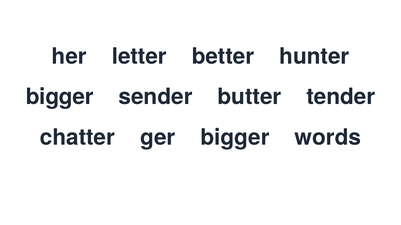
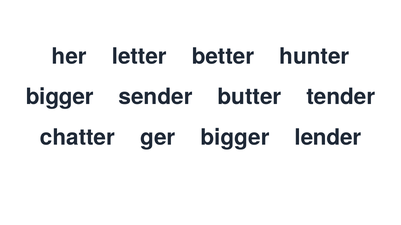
words: words -> lender (328, 138)
